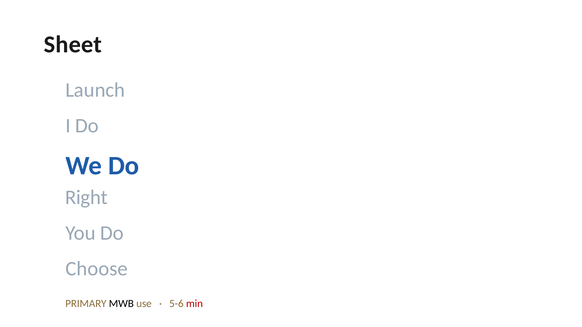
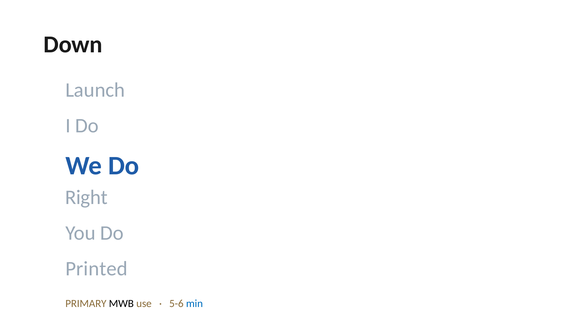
Sheet: Sheet -> Down (73, 45)
Choose: Choose -> Printed (97, 269)
min colour: red -> blue (194, 304)
